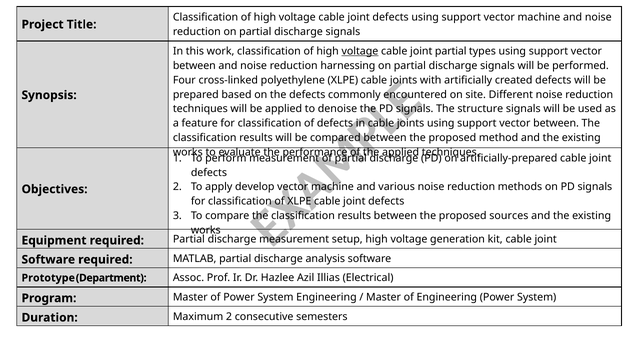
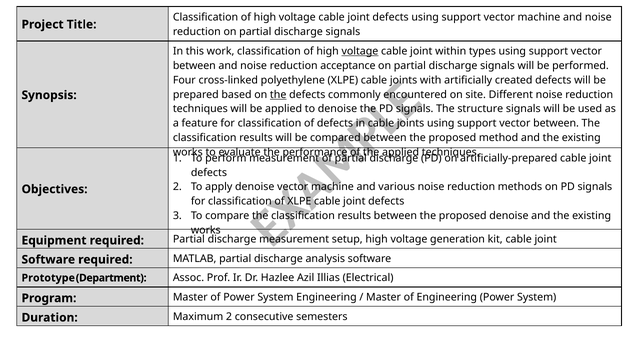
joint partial: partial -> within (451, 51)
harnessing: harnessing -> acceptance (348, 66)
the underline: none -> present (278, 95)
apply develop: develop -> denoise (255, 187)
proposed sources: sources -> denoise (509, 216)
